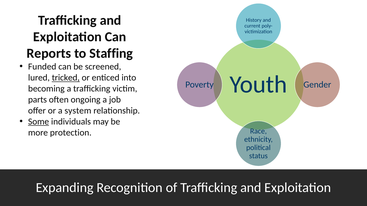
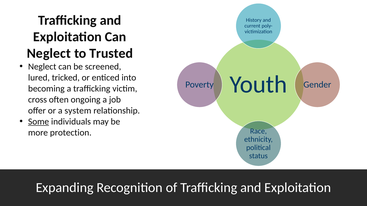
Reports: Reports -> Neglect (49, 53)
Staffing: Staffing -> Trusted (111, 53)
Funded: Funded -> Neglect (42, 67)
tricked underline: present -> none (66, 78)
parts: parts -> cross (38, 100)
